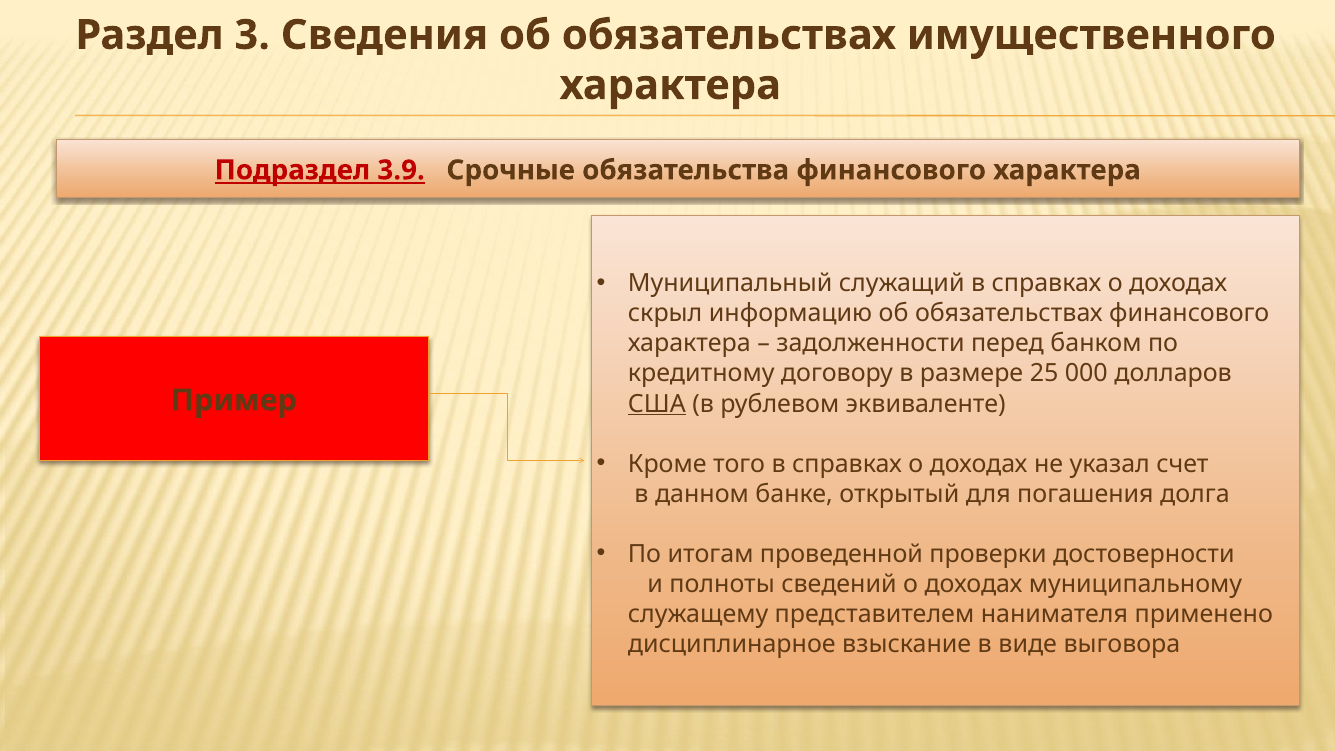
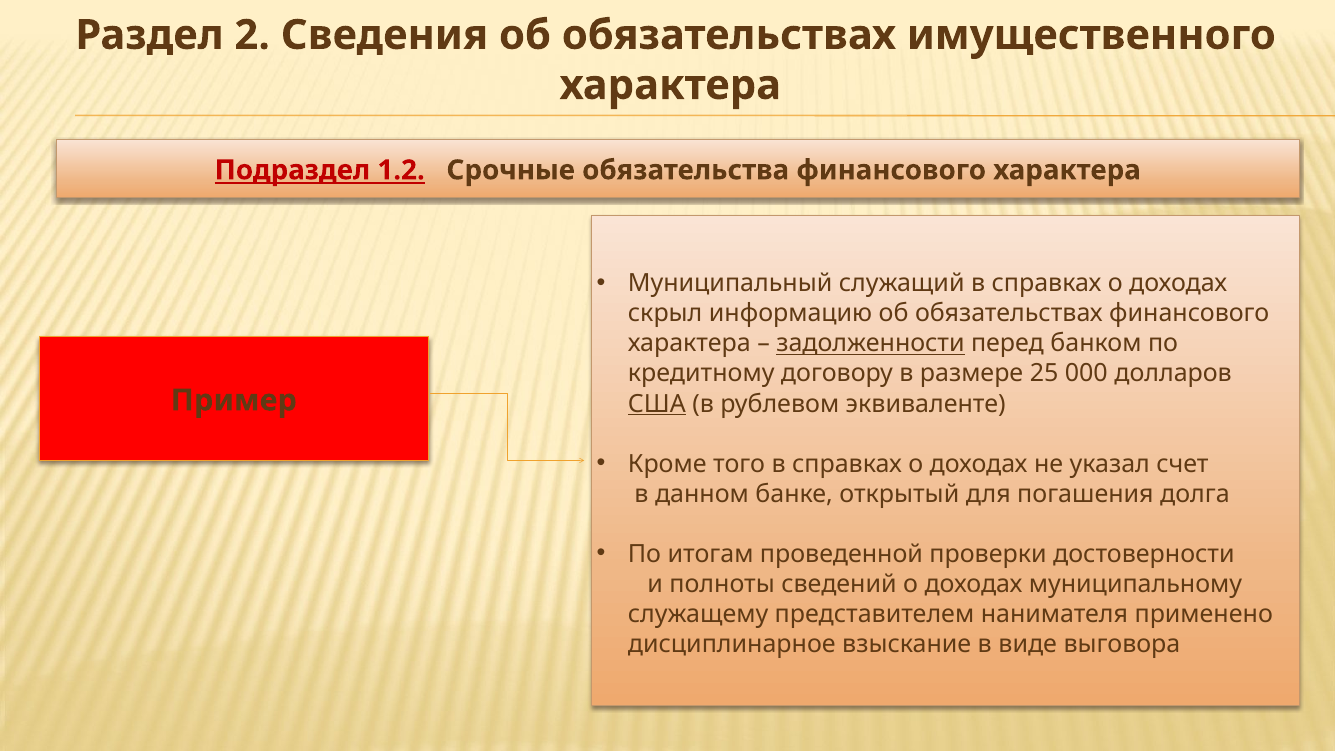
3: 3 -> 2 (252, 35)
3.9: 3.9 -> 1.2 (401, 170)
задолженности underline: none -> present (870, 344)
